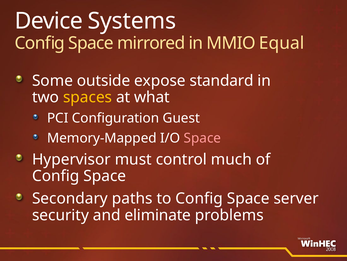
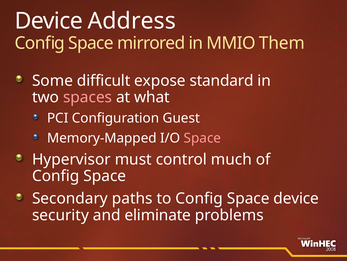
Systems: Systems -> Address (132, 21)
Equal: Equal -> Them (282, 43)
outside: outside -> difficult (104, 80)
spaces colour: yellow -> pink (88, 97)
Space server: server -> device (296, 198)
